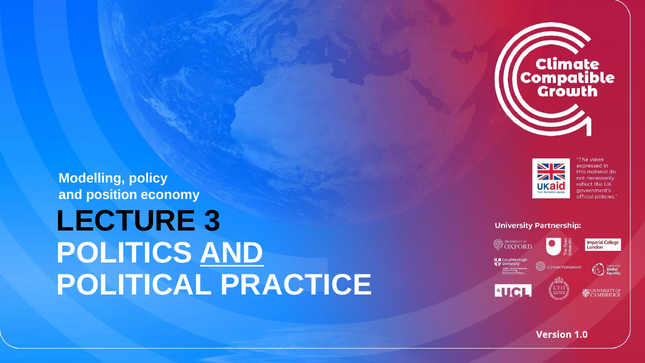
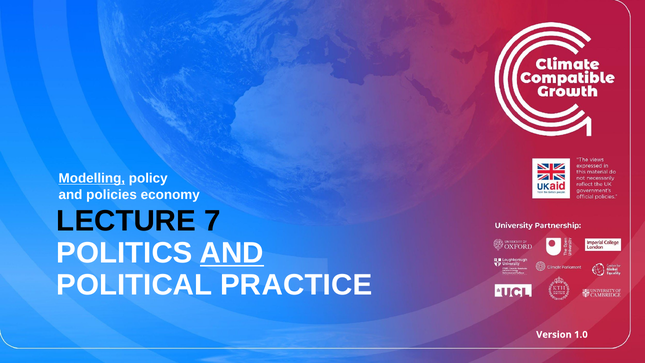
Modelling underline: none -> present (92, 178)
position: position -> policies (112, 195)
3: 3 -> 7 (212, 221)
